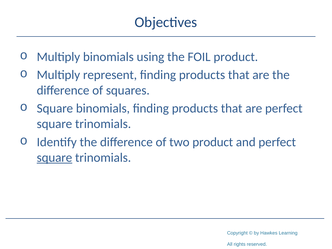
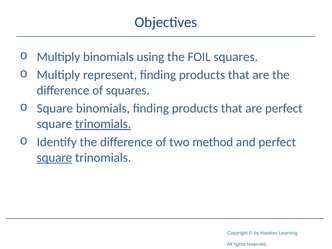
FOIL product: product -> squares (236, 57)
trinomials underline: none -> present (103, 124)
two product: product -> method (213, 142)
